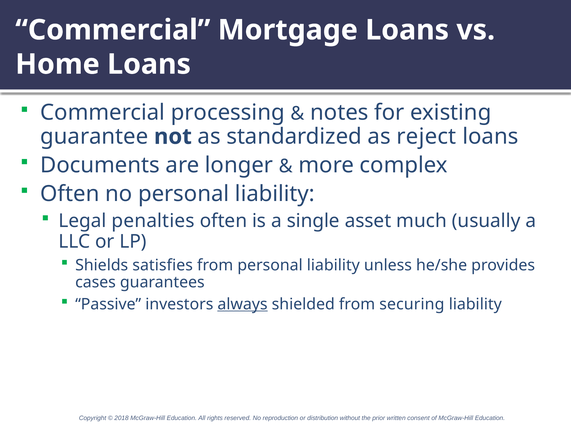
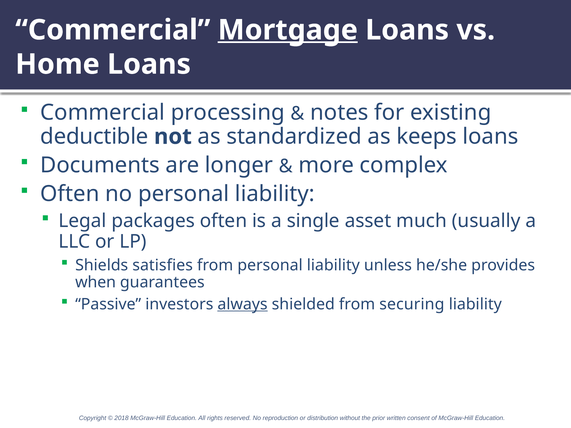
Mortgage underline: none -> present (288, 30)
guarantee: guarantee -> deductible (94, 137)
reject: reject -> keeps (427, 137)
penalties: penalties -> packages (153, 221)
cases: cases -> when (96, 282)
